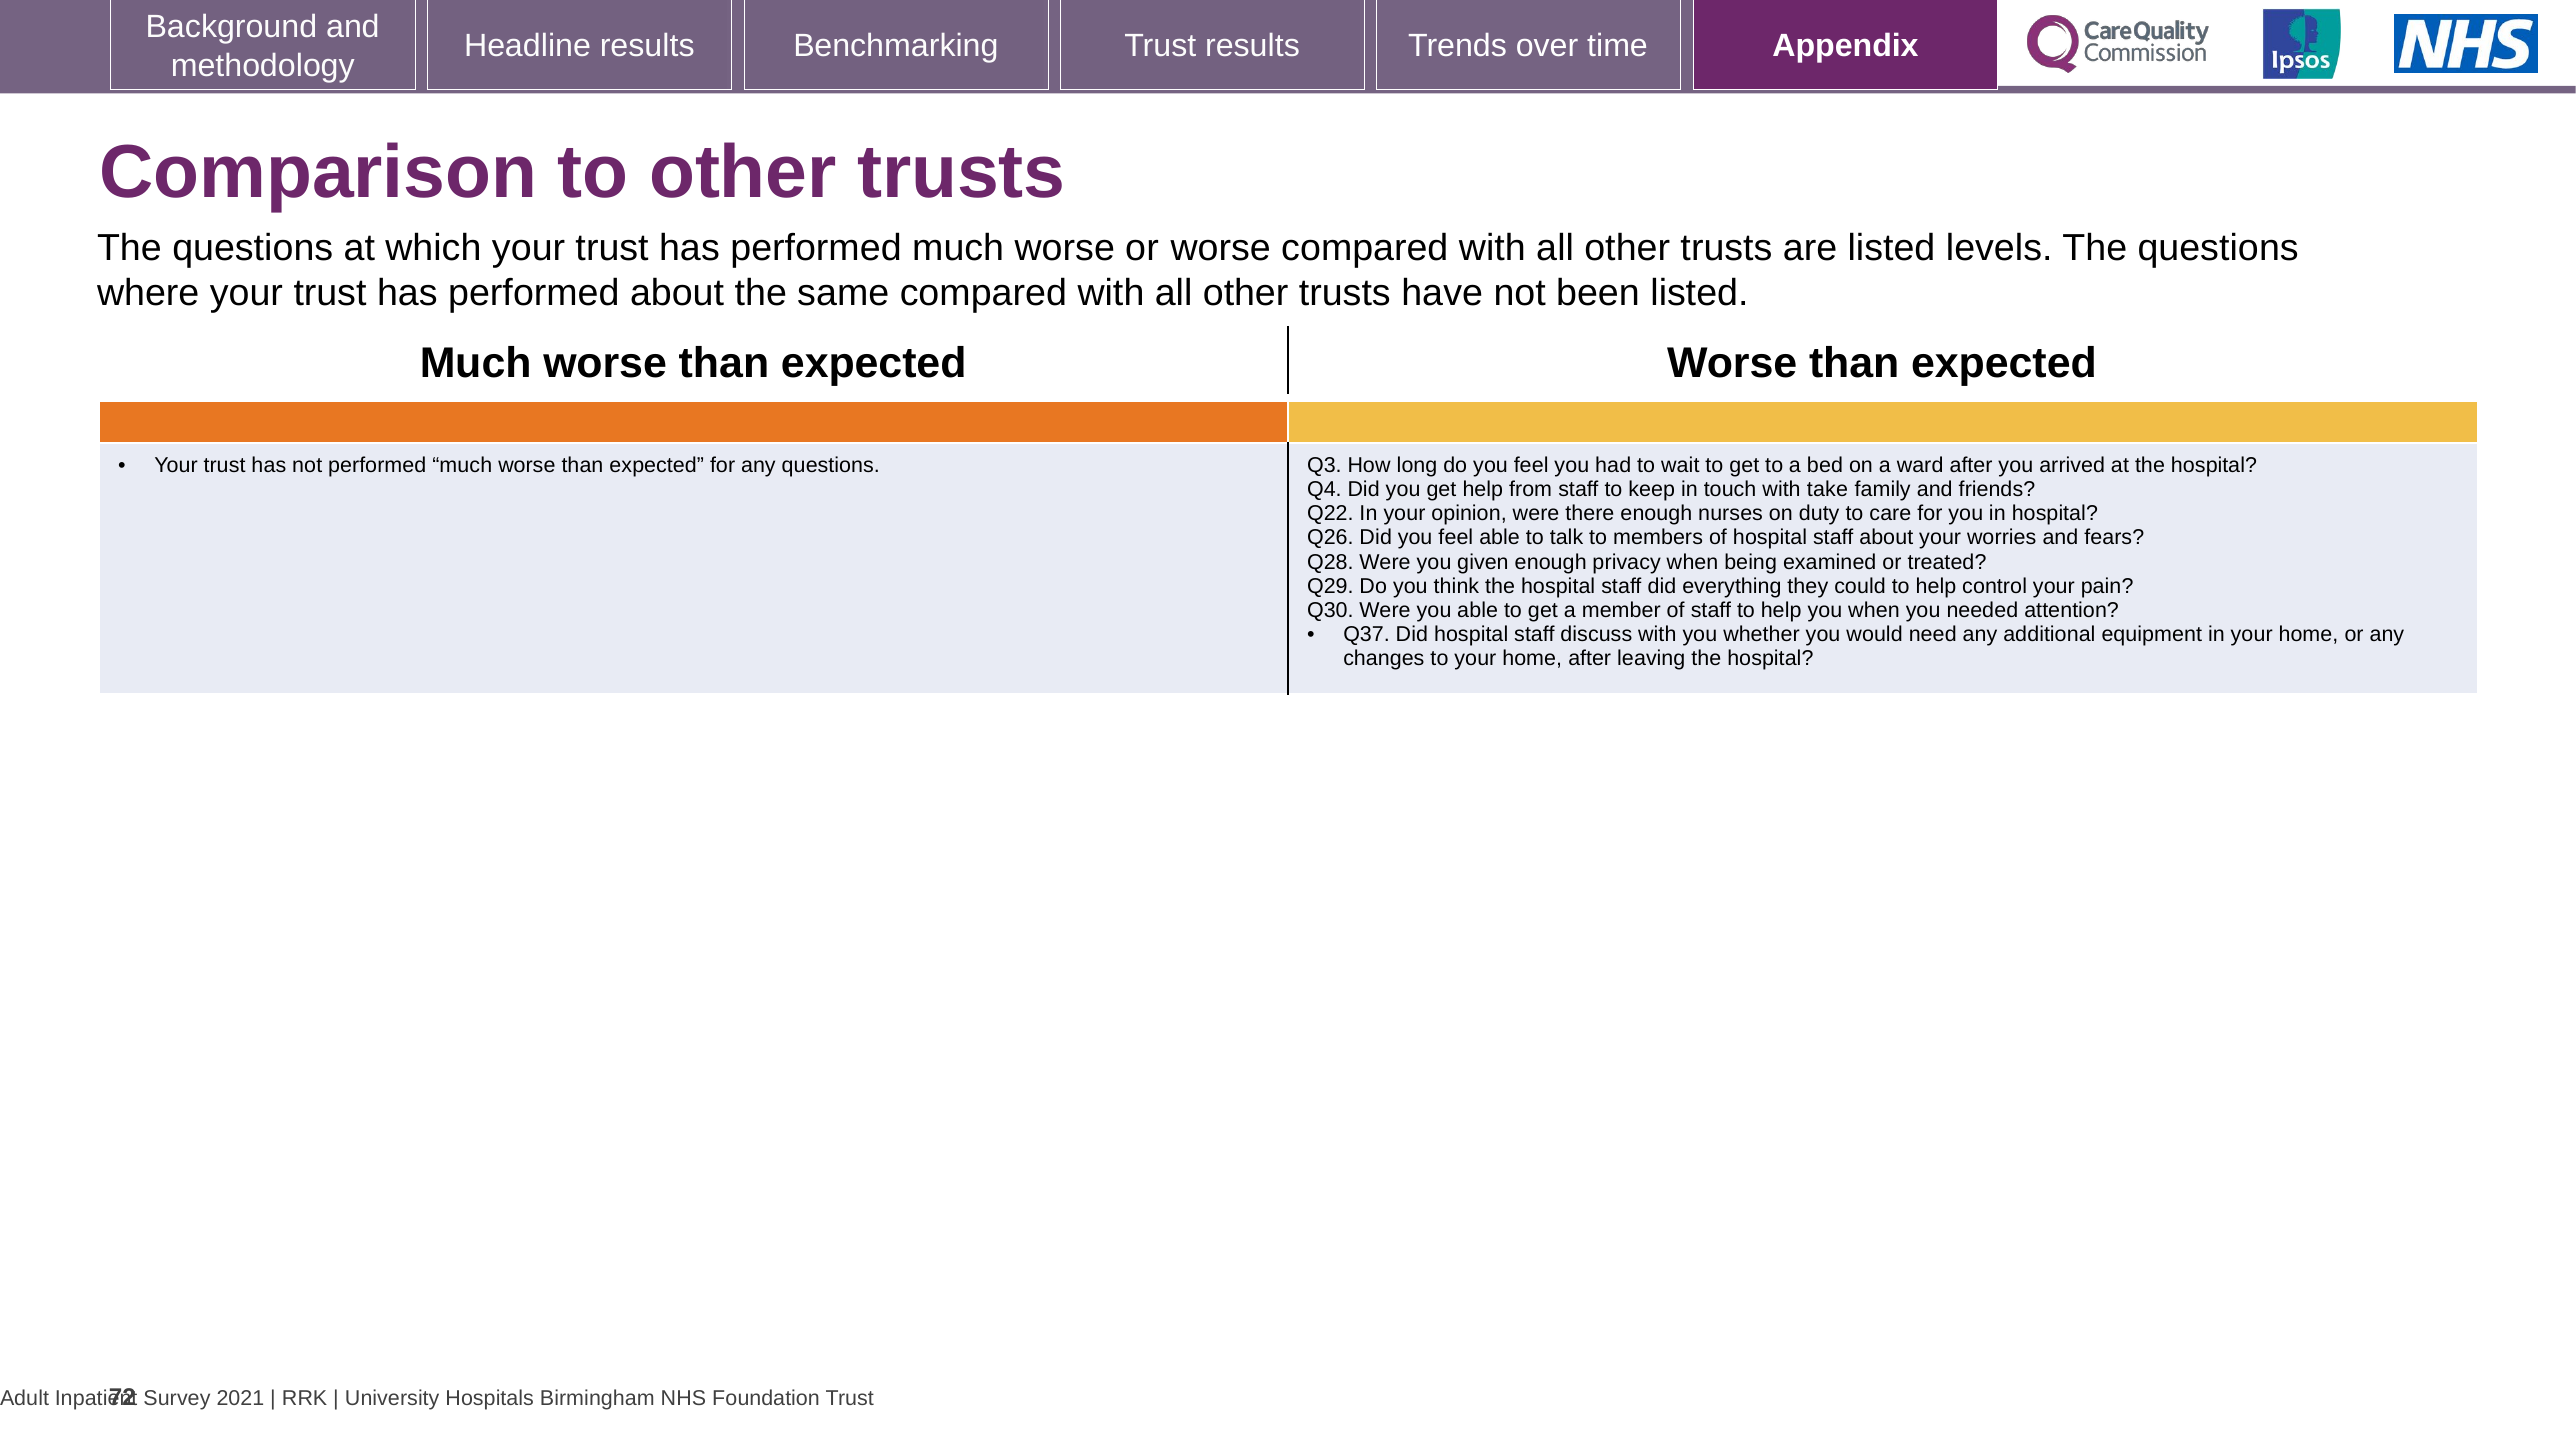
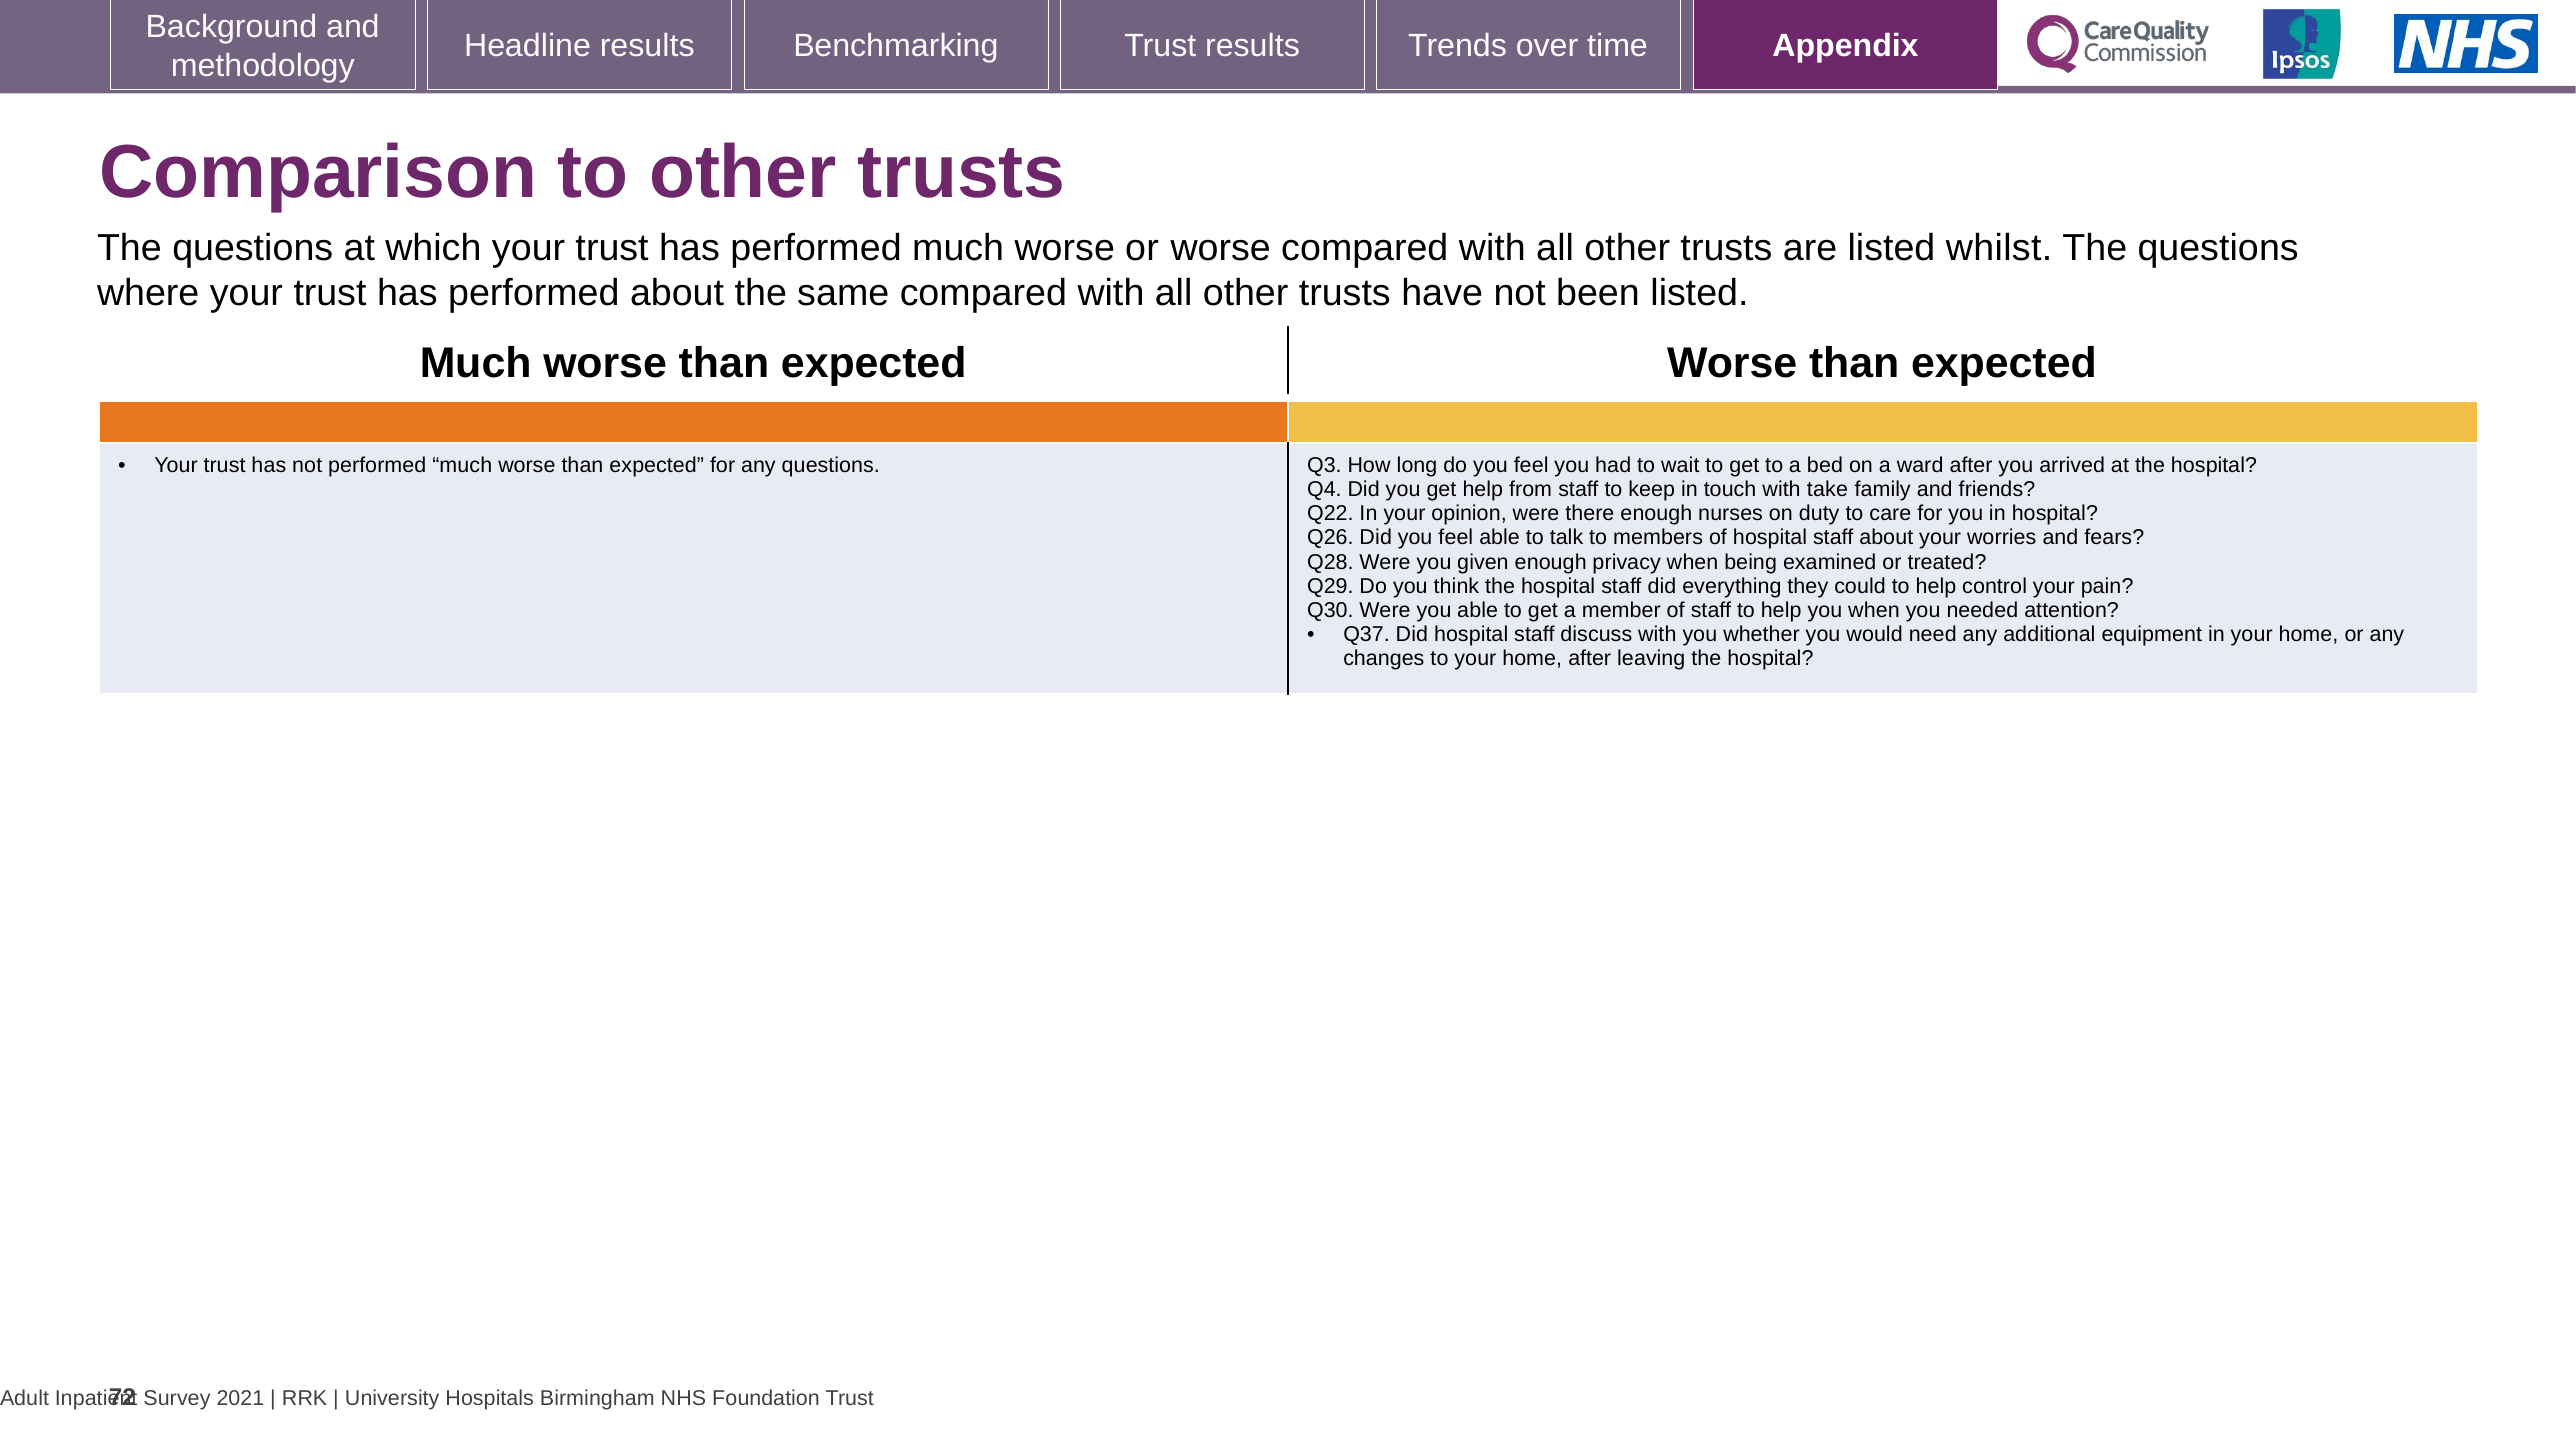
levels: levels -> whilst (1999, 248)
